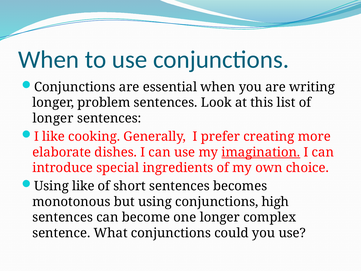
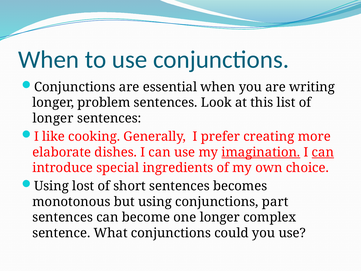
can underline: none -> present (323, 152)
Using like: like -> lost (83, 186)
high: high -> part (275, 202)
